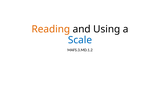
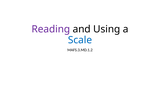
Reading colour: orange -> purple (51, 29)
